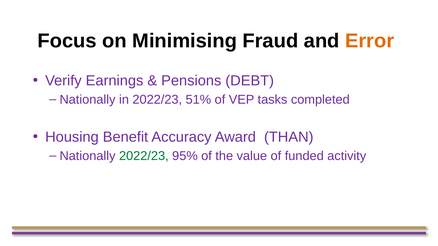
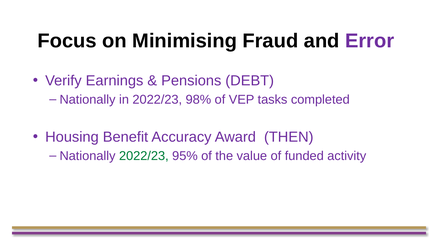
Error colour: orange -> purple (370, 41)
51%: 51% -> 98% (198, 100)
THAN: THAN -> THEN (289, 137)
